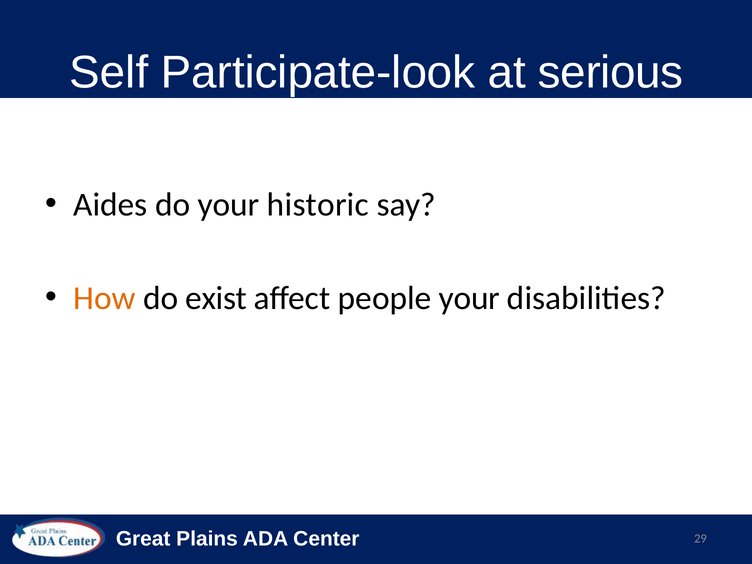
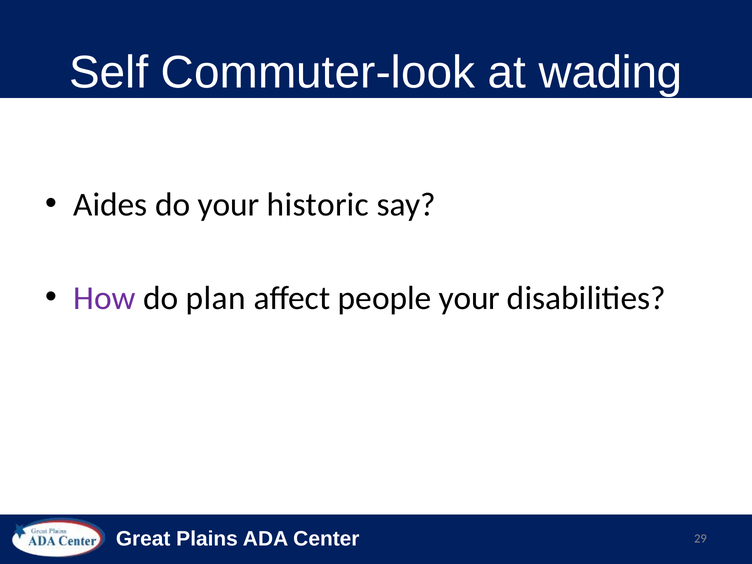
Participate-look: Participate-look -> Commuter-look (318, 73)
serious: serious -> wading (611, 73)
How colour: orange -> purple (104, 298)
exist: exist -> plan (216, 298)
